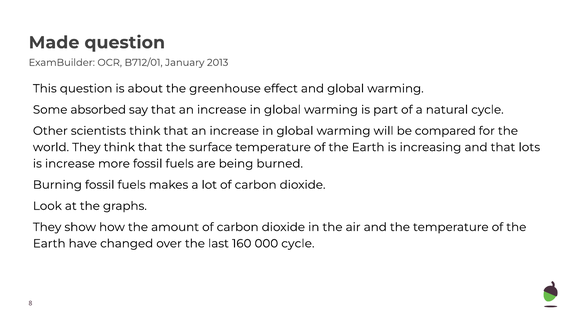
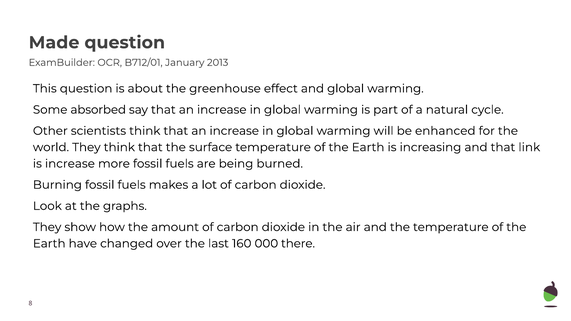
compared: compared -> enhanced (445, 131)
lots: lots -> link (529, 147)
000 cycle: cycle -> there (298, 244)
